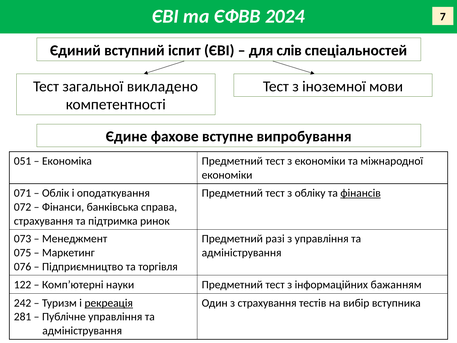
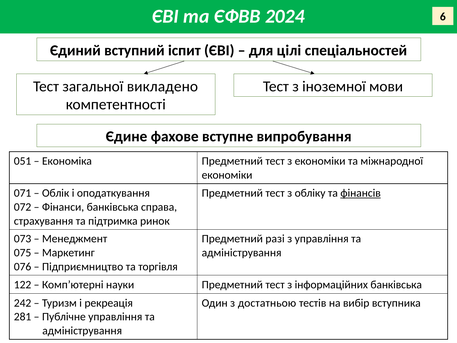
7: 7 -> 6 (443, 17)
слів: слів -> цілі (289, 50)
інформаційних бажанням: бажанням -> банківська (396, 284)
рекреація underline: present -> none (109, 303)
з страхування: страхування -> достатньою (267, 303)
